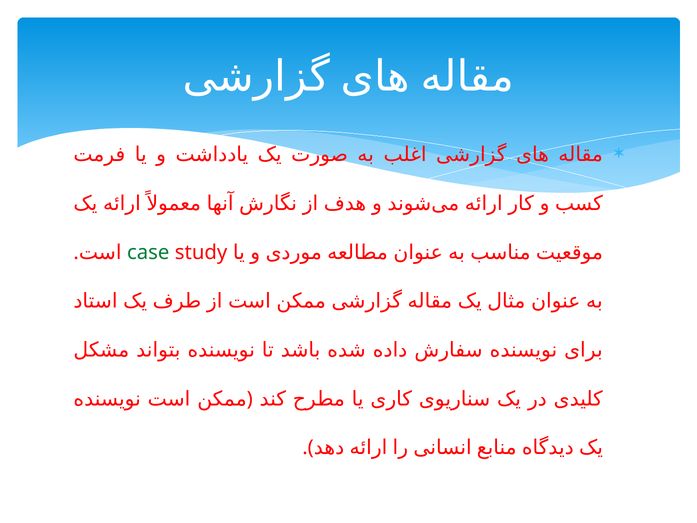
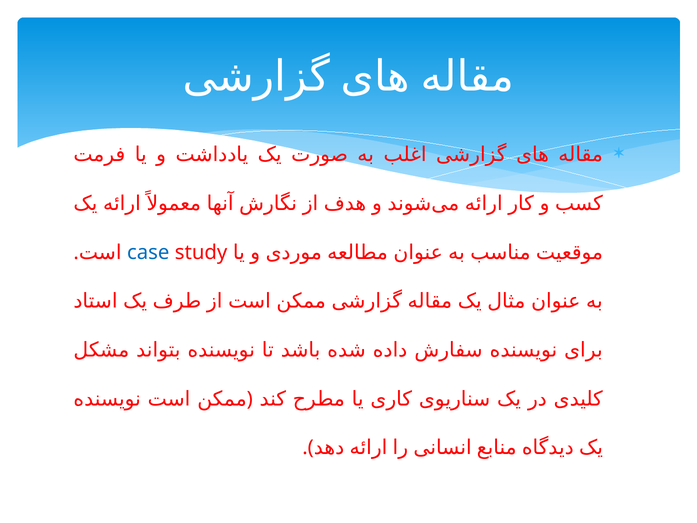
case colour: green -> blue (148, 252)
